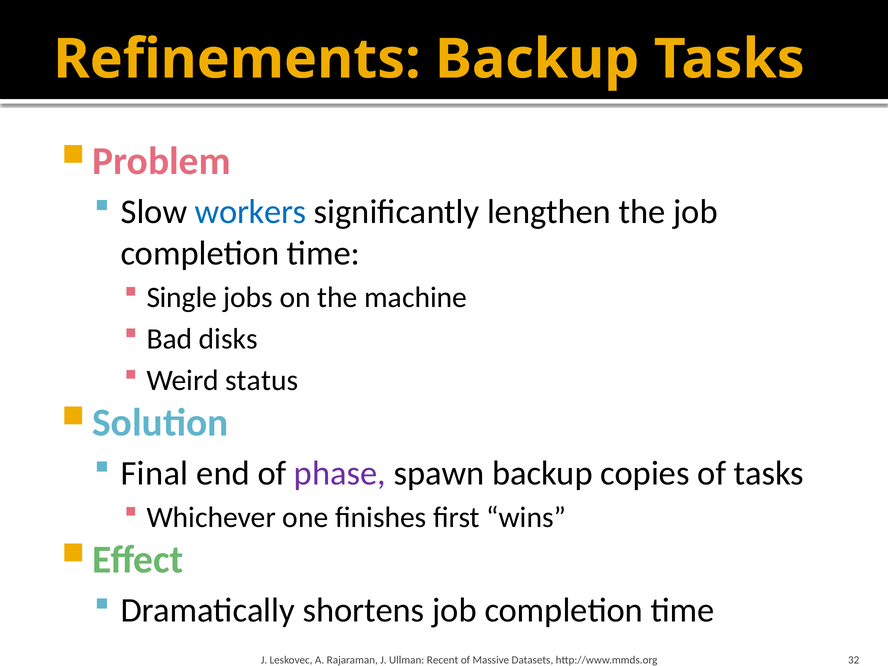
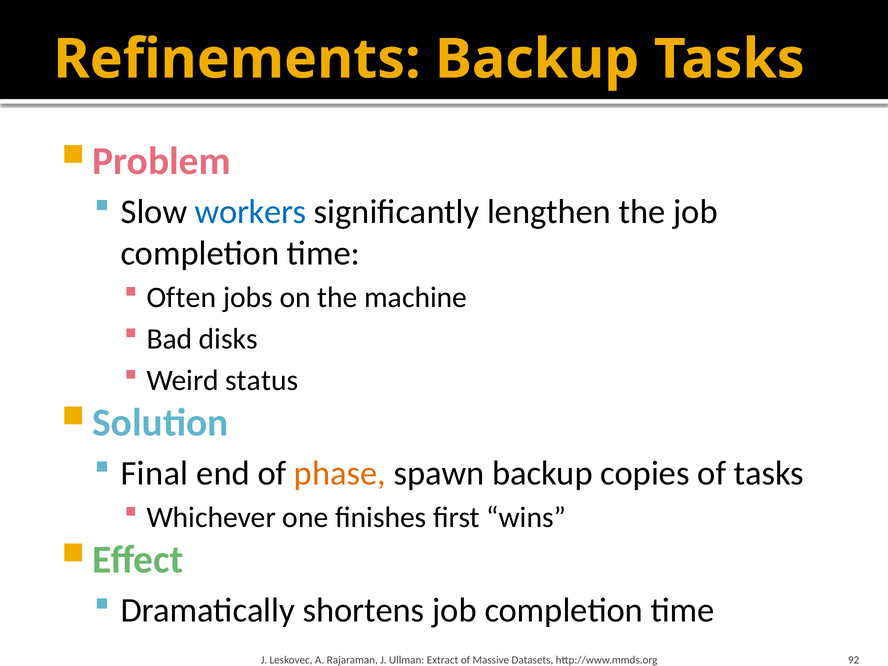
Single: Single -> Often (181, 297)
phase colour: purple -> orange (340, 473)
Recent: Recent -> Extract (443, 660)
32: 32 -> 92 (854, 660)
